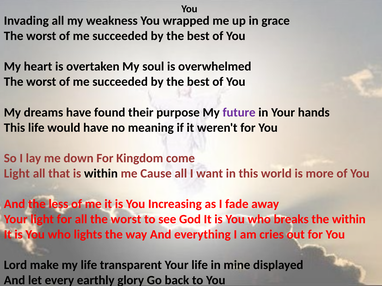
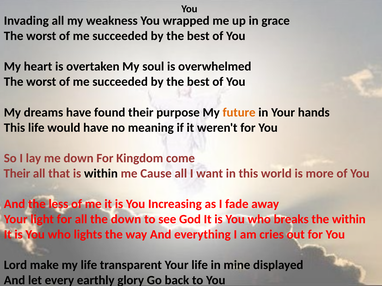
future colour: purple -> orange (239, 113)
Light: Light -> Their (17, 174)
all the worst: worst -> down (126, 219)
